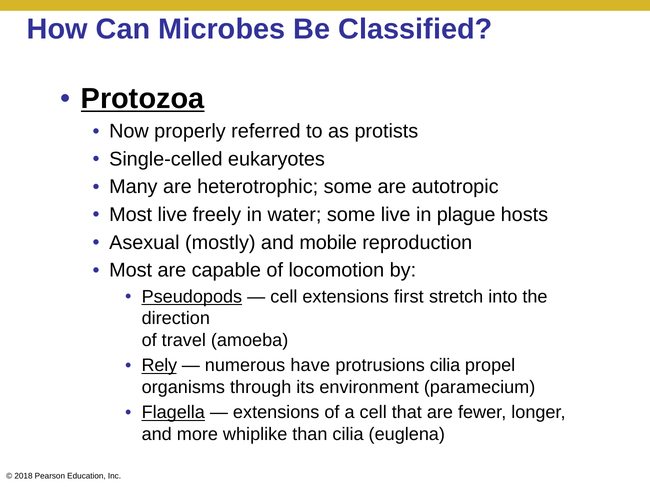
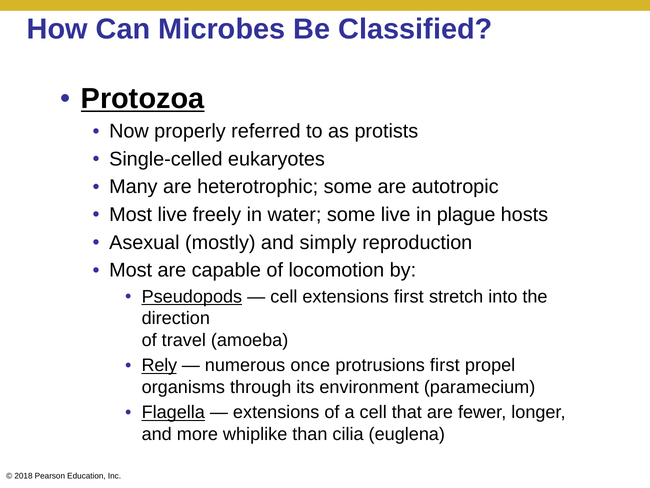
mobile: mobile -> simply (328, 242)
have: have -> once (310, 365)
protrusions cilia: cilia -> first (445, 365)
